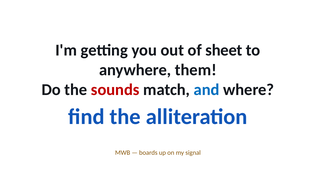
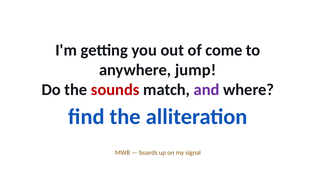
sheet: sheet -> come (224, 50)
them: them -> jump (196, 70)
and colour: blue -> purple (207, 90)
